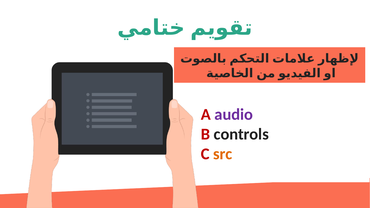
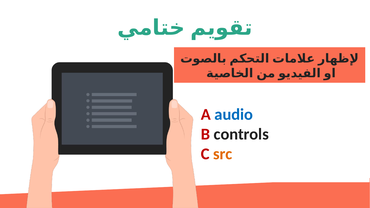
audio colour: purple -> blue (234, 115)
